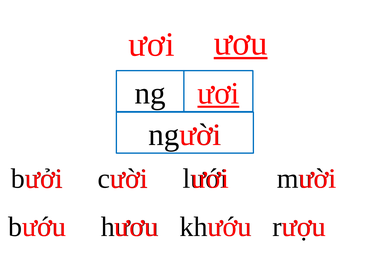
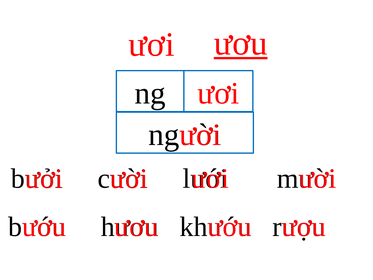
ươi underline: present -> none (218, 93)
